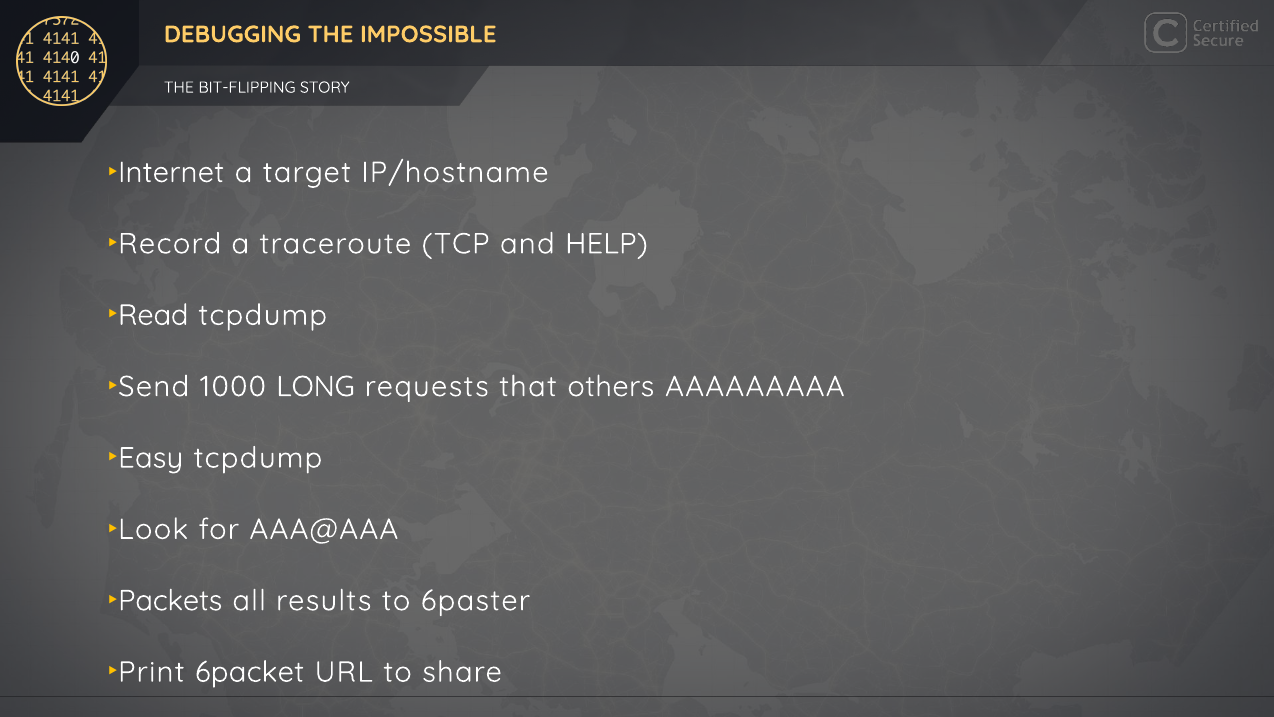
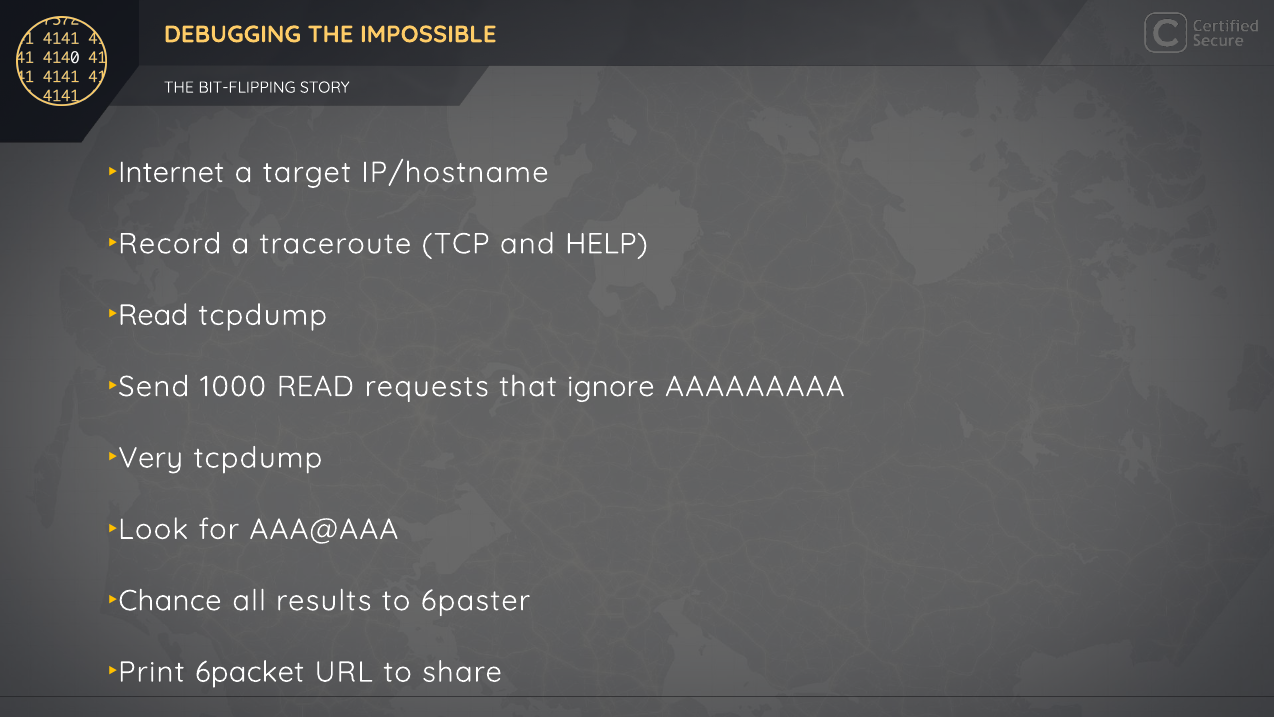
1000 LONG: LONG -> READ (315, 386)
others: others -> ignore (611, 386)
Easy: Easy -> Very (151, 458)
Packets: Packets -> Chance (170, 600)
